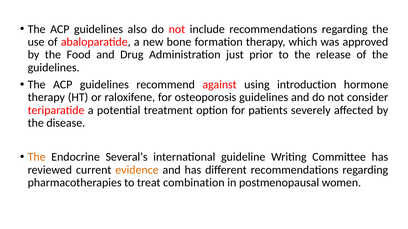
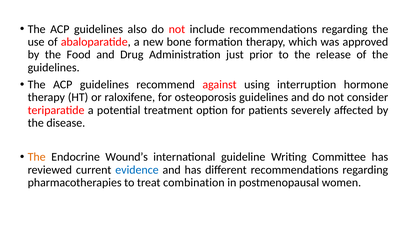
introduction: introduction -> interruption (307, 85)
Several’s: Several’s -> Wound’s (127, 157)
evidence colour: orange -> blue (137, 170)
